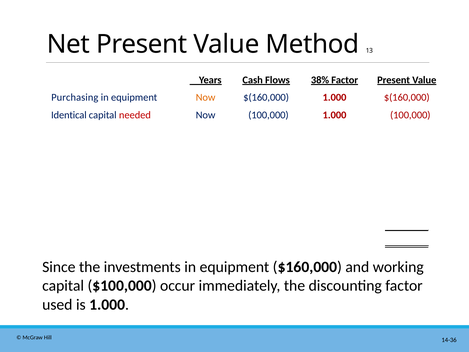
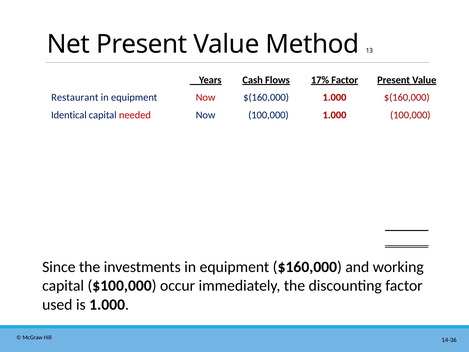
38%: 38% -> 17% (320, 80)
Purchasing: Purchasing -> Restaurant (75, 97)
Now colour: orange -> red (206, 97)
